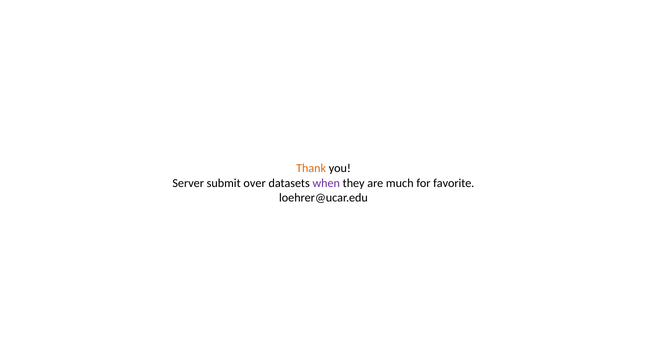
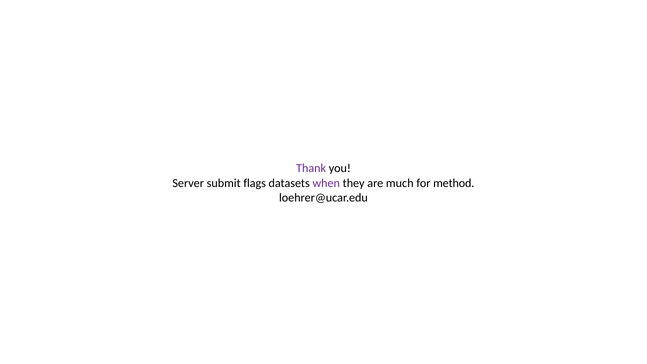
Thank colour: orange -> purple (311, 168)
over: over -> flags (255, 183)
favorite: favorite -> method (454, 183)
